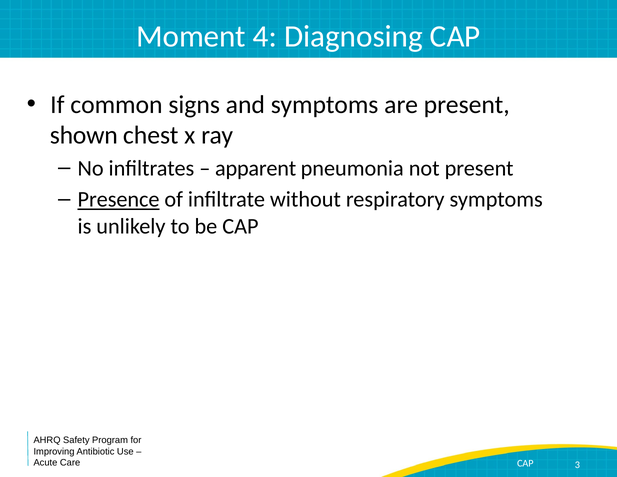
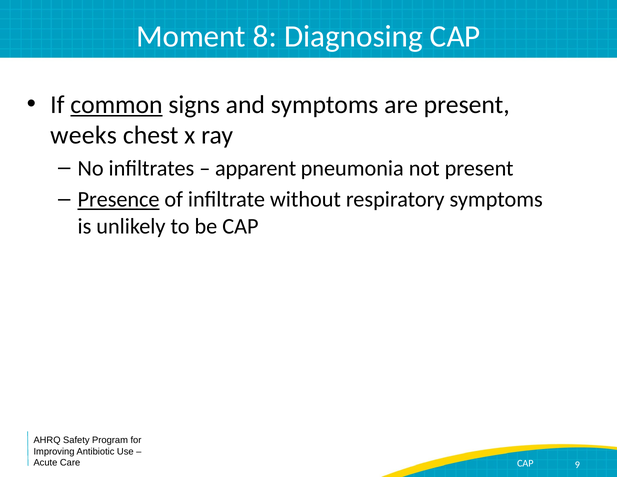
4: 4 -> 8 (265, 36)
common underline: none -> present (116, 104)
shown: shown -> weeks (84, 135)
3: 3 -> 9 (577, 465)
